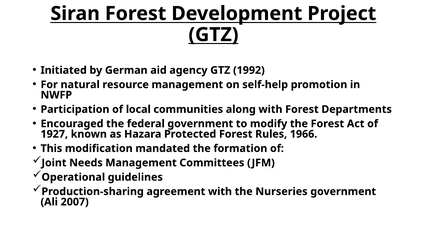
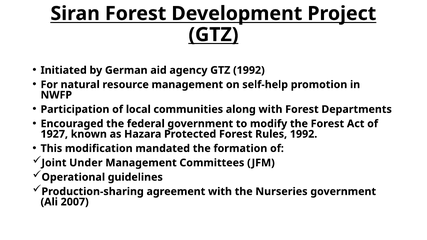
Rules 1966: 1966 -> 1992 (304, 134)
Needs: Needs -> Under (86, 163)
